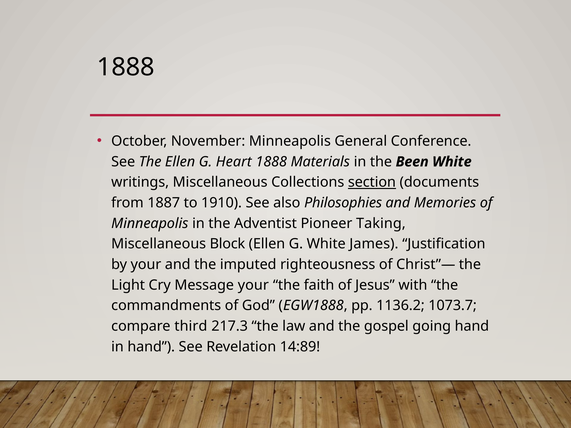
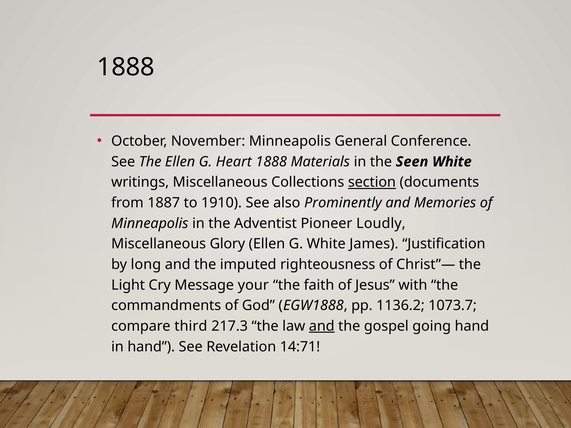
Been: Been -> Seen (412, 162)
Philosophies: Philosophies -> Prominently (343, 203)
Taking: Taking -> Loudly (381, 224)
Block: Block -> Glory (227, 244)
by your: your -> long (146, 265)
and underline: none -> present (322, 326)
14:89: 14:89 -> 14:71 (300, 347)
